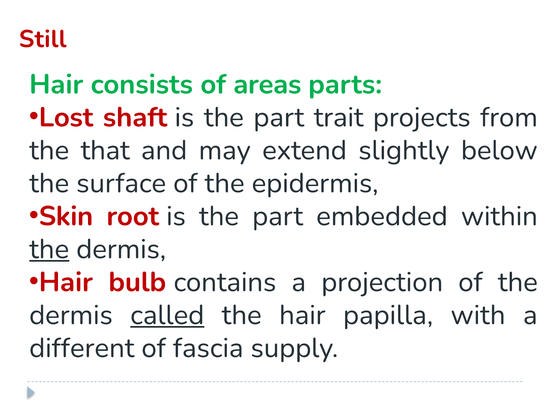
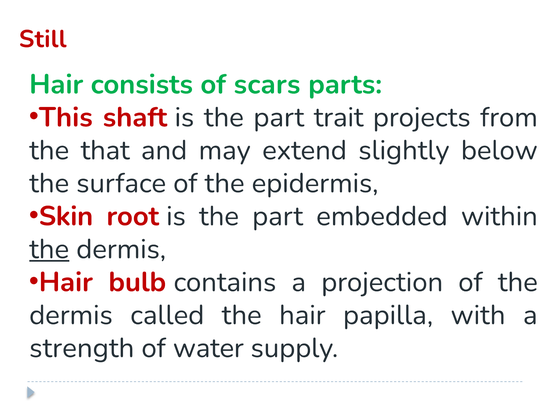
areas: areas -> scars (267, 84)
Lost: Lost -> This (66, 117)
called underline: present -> none (167, 315)
different: different -> strength (82, 348)
fascia: fascia -> water (208, 348)
